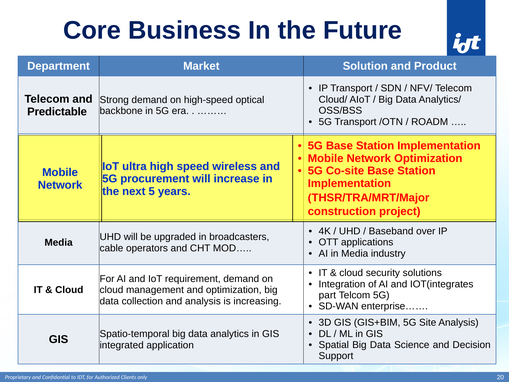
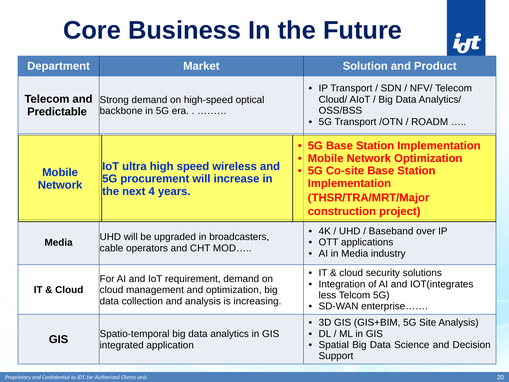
5: 5 -> 4 (152, 191)
part: part -> less (327, 295)
